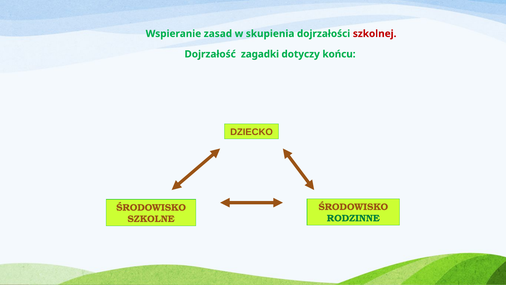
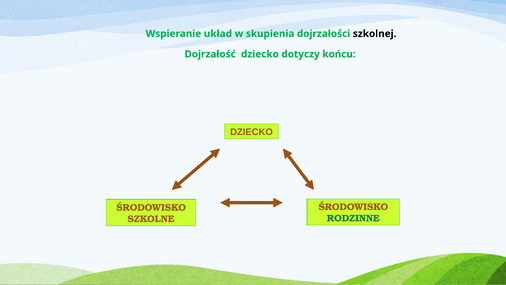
zasad: zasad -> układ (218, 34)
szkolnej colour: red -> black (375, 34)
Dojrzałość zagadki: zagadki -> dziecko (260, 54)
